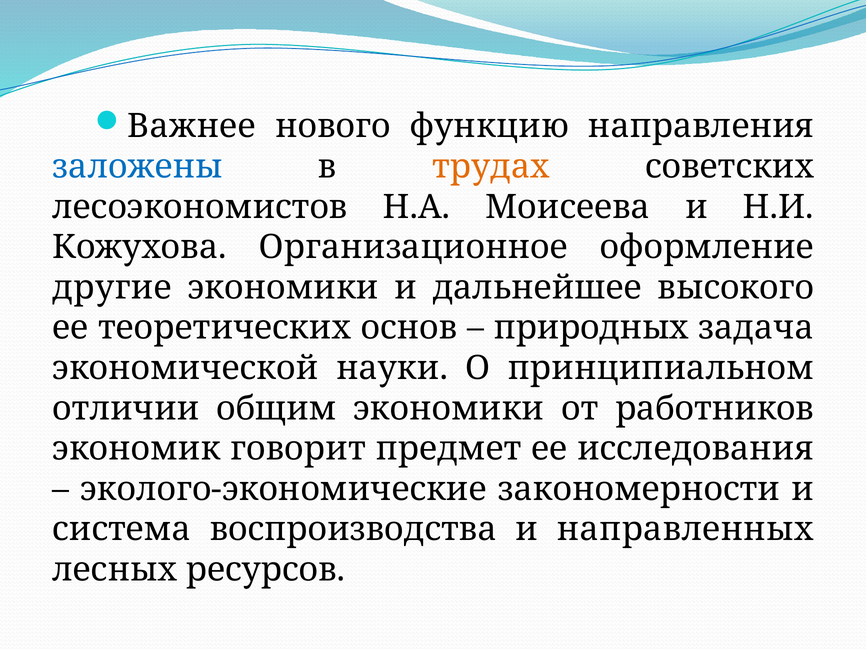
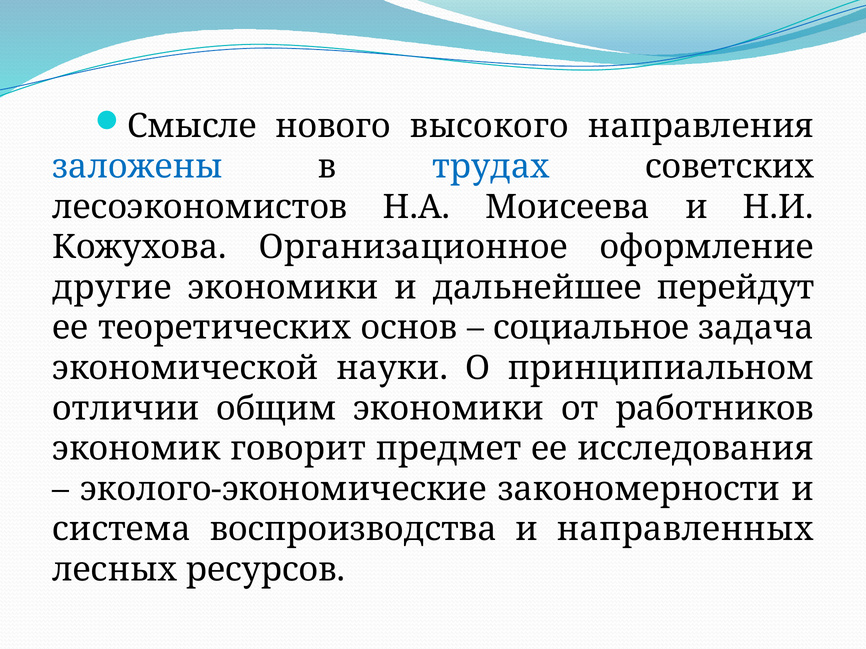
Важнее: Важнее -> Смысле (192, 126)
функцию: функцию -> высокого (489, 126)
трудах colour: orange -> blue (491, 167)
высокого: высокого -> перейдут (736, 288)
природных: природных -> социальное (591, 328)
